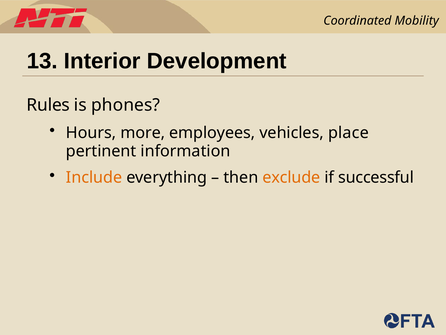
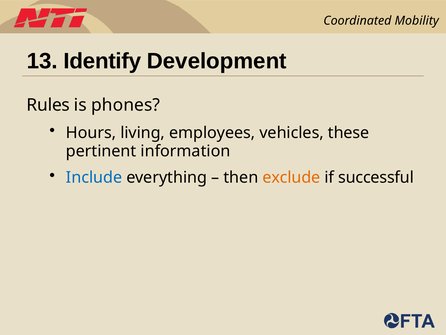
Interior: Interior -> Identify (102, 61)
more: more -> living (143, 133)
place: place -> these (349, 133)
Include colour: orange -> blue (94, 177)
